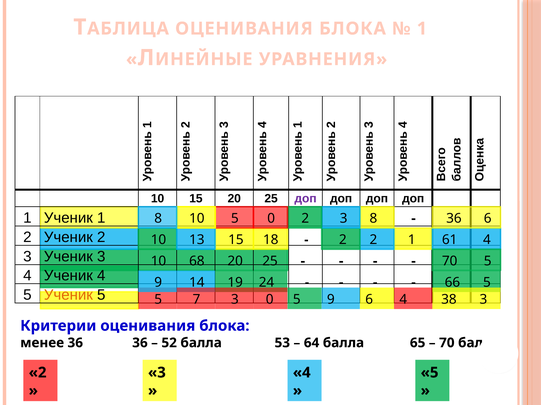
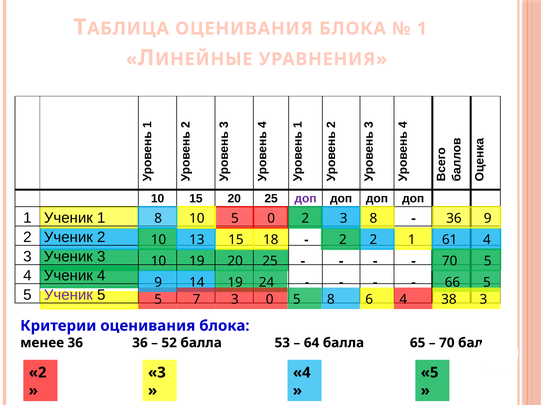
36 6: 6 -> 9 (488, 219)
10 68: 68 -> 19 (197, 261)
Ученик colour: orange -> purple (68, 295)
0 5 9: 9 -> 8 (331, 300)
